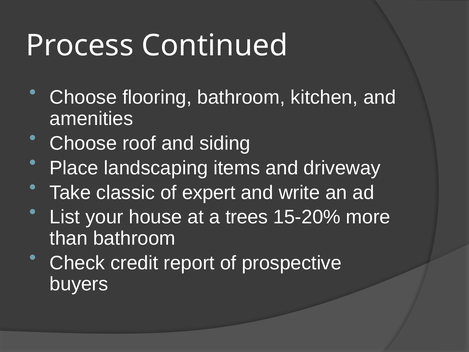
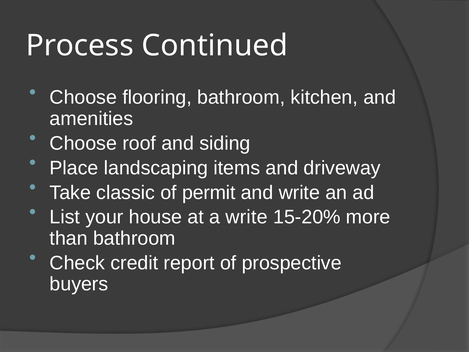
expert: expert -> permit (209, 192)
a trees: trees -> write (247, 217)
